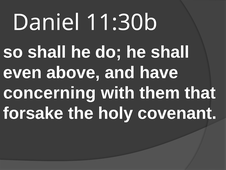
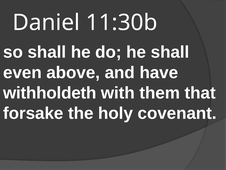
concerning: concerning -> withholdeth (50, 93)
